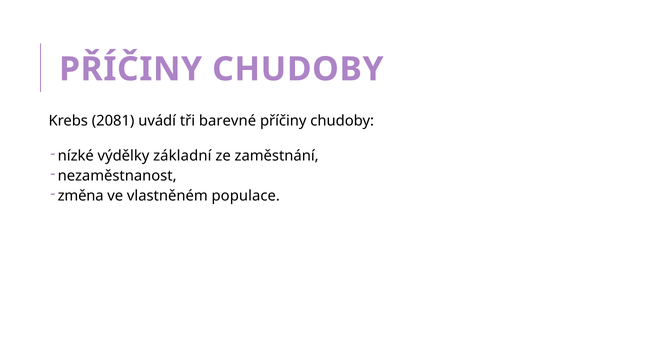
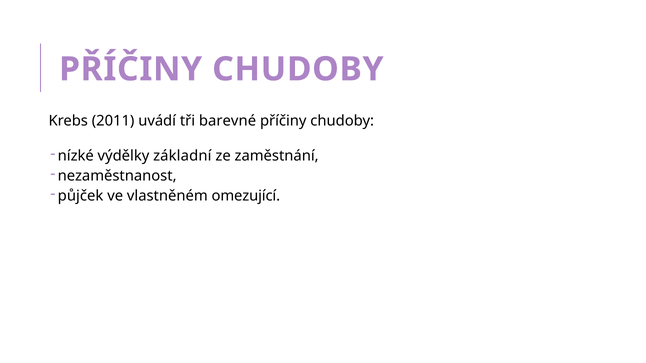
2081: 2081 -> 2011 (113, 121)
změna: změna -> půjček (81, 196)
populace: populace -> omezující (246, 196)
